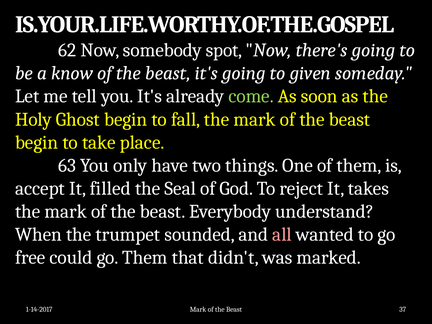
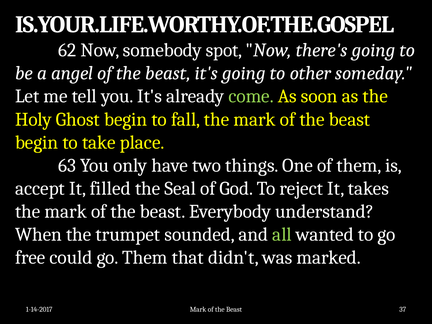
know: know -> angel (72, 73)
given: given -> other (310, 73)
all colour: pink -> light green (282, 235)
